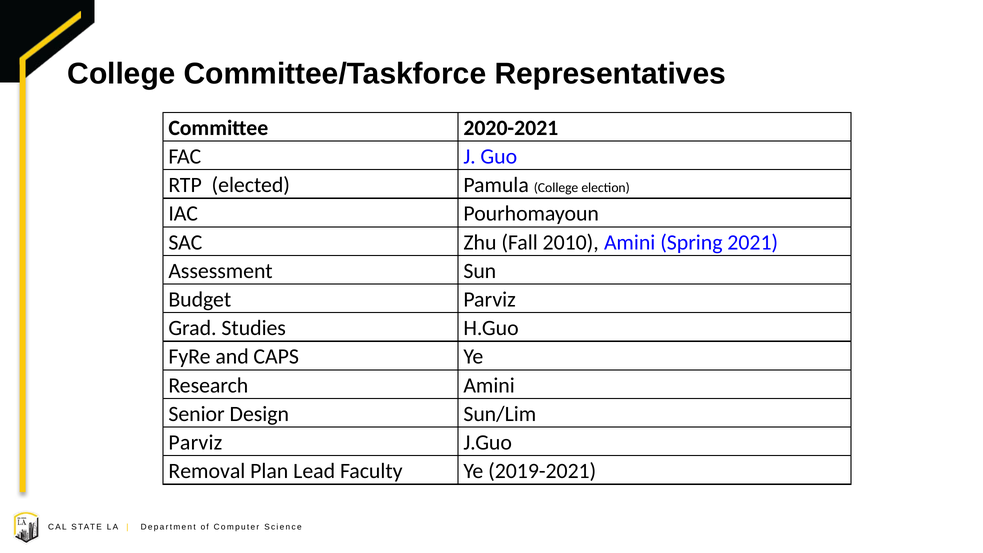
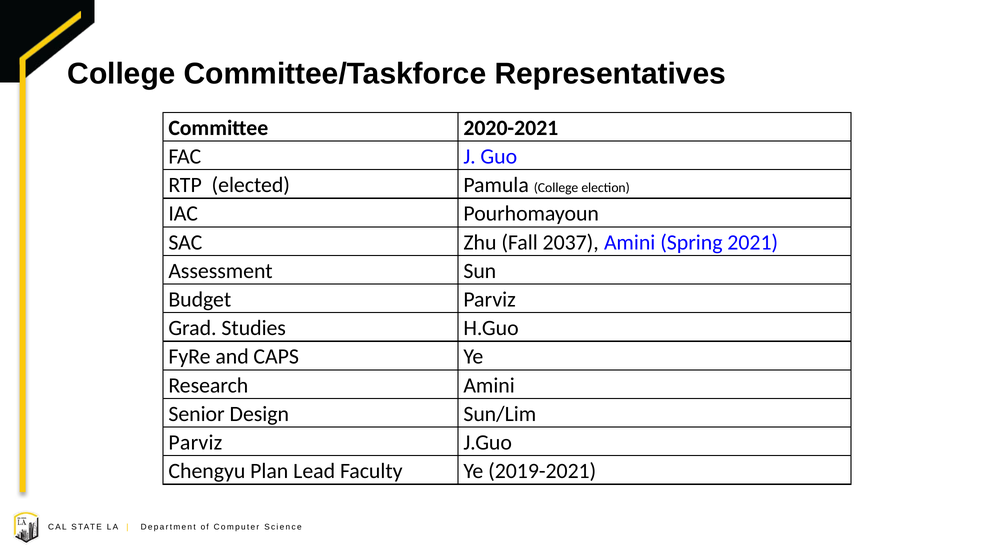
2010: 2010 -> 2037 (571, 242)
Removal: Removal -> Chengyu (207, 471)
